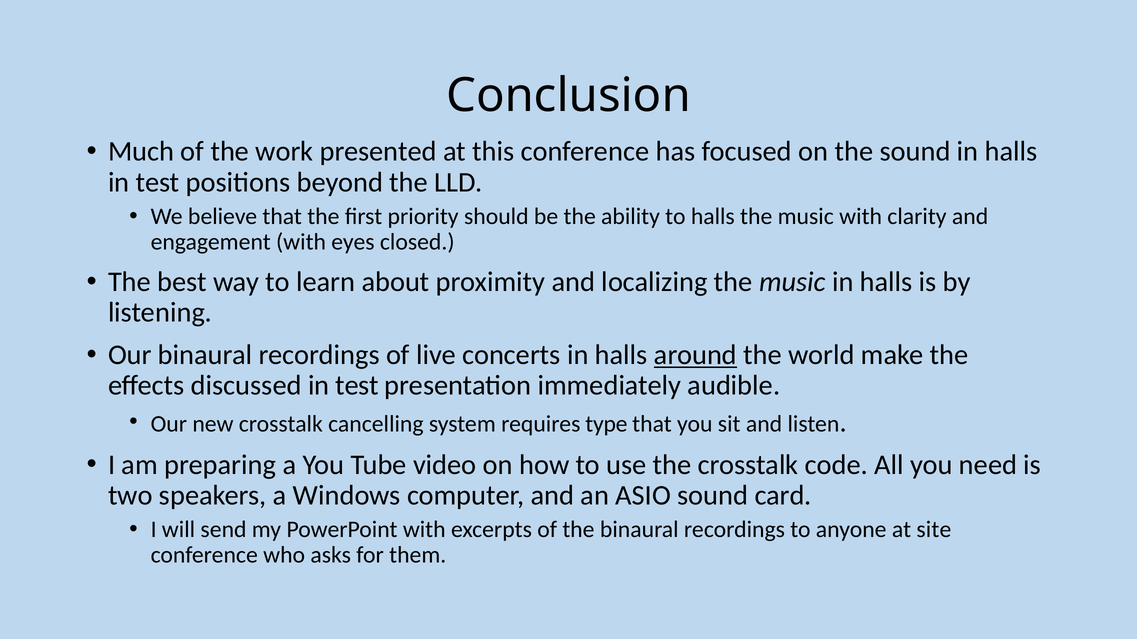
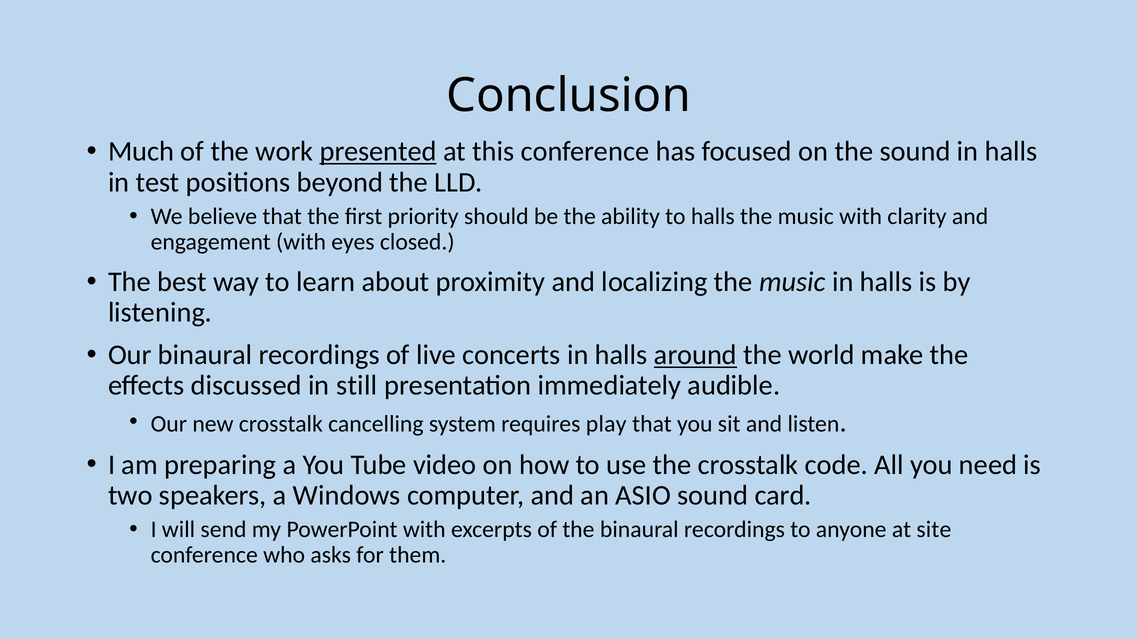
presented underline: none -> present (378, 152)
discussed in test: test -> still (357, 386)
type: type -> play (606, 424)
